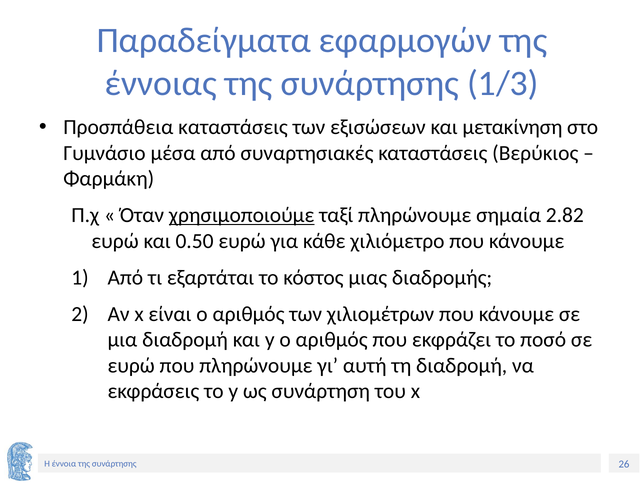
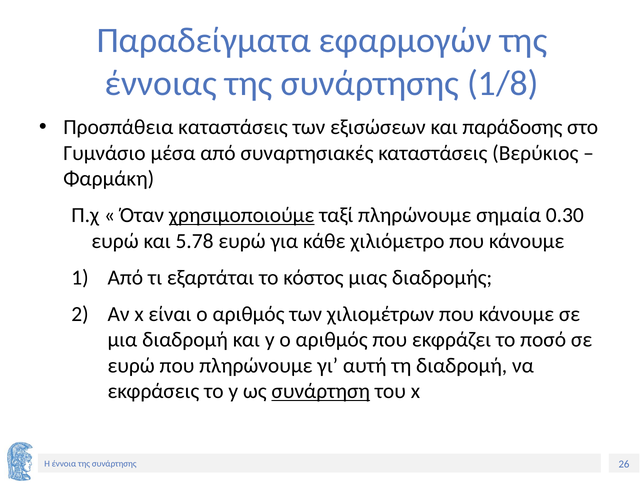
1/3: 1/3 -> 1/8 (503, 84)
μετακίνηση: μετακίνηση -> παράδοσης (512, 127)
2.82: 2.82 -> 0.30 (565, 215)
0.50: 0.50 -> 5.78 (195, 241)
συνάρτηση underline: none -> present (321, 391)
